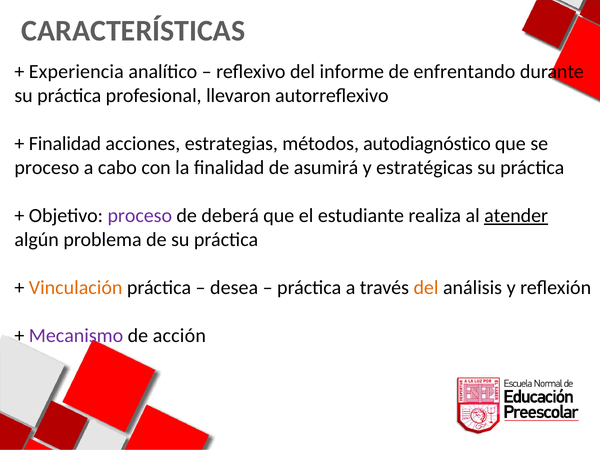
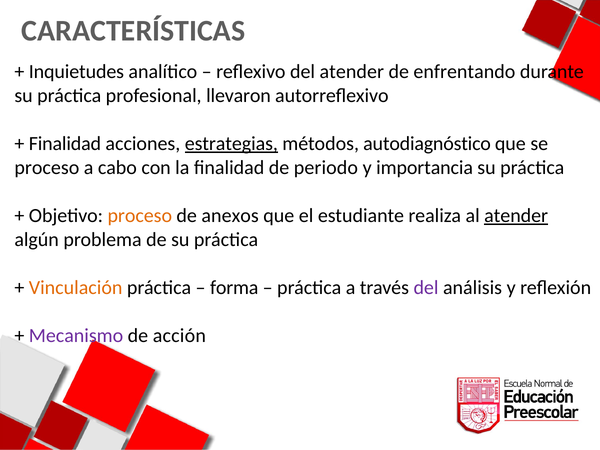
Experiencia: Experiencia -> Inquietudes (76, 72)
del informe: informe -> atender (352, 72)
estrategias underline: none -> present (231, 144)
asumirá: asumirá -> periodo (326, 168)
estratégicas: estratégicas -> importancia (425, 168)
proceso colour: purple -> orange (140, 216)
deberá: deberá -> anexos (230, 216)
desea: desea -> forma (234, 288)
del colour: orange -> purple (426, 288)
